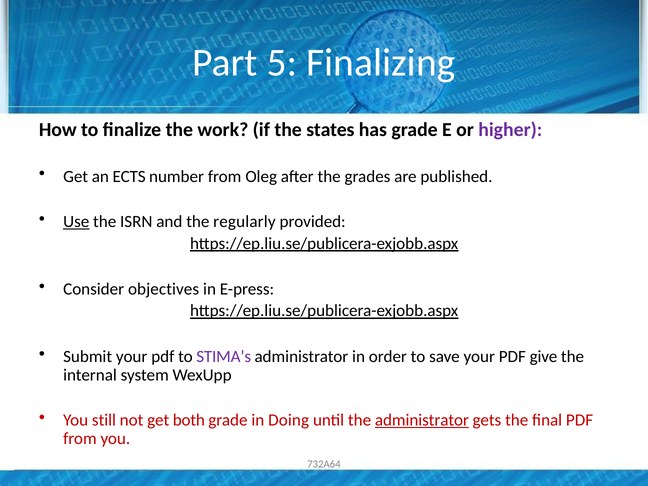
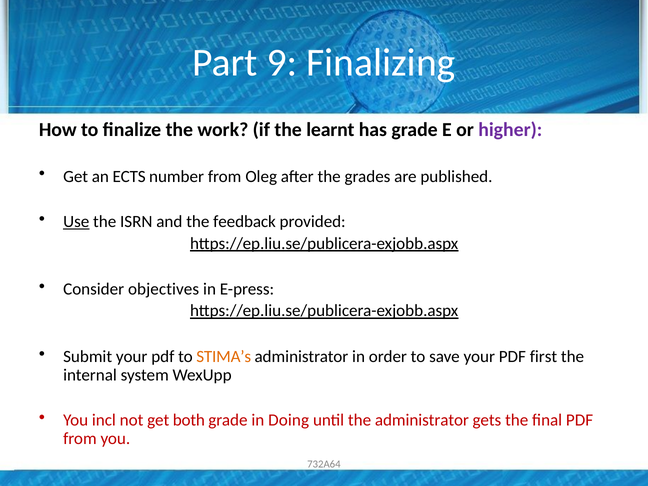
5: 5 -> 9 (282, 63)
states: states -> learnt (330, 130)
regularly: regularly -> feedback (245, 222)
STIMA’s colour: purple -> orange (224, 356)
give: give -> first (543, 356)
still: still -> incl (104, 420)
administrator underline: present -> none (422, 420)
